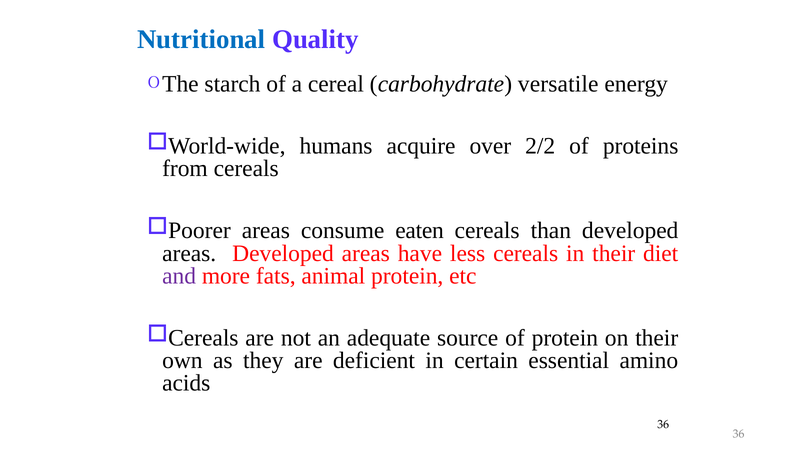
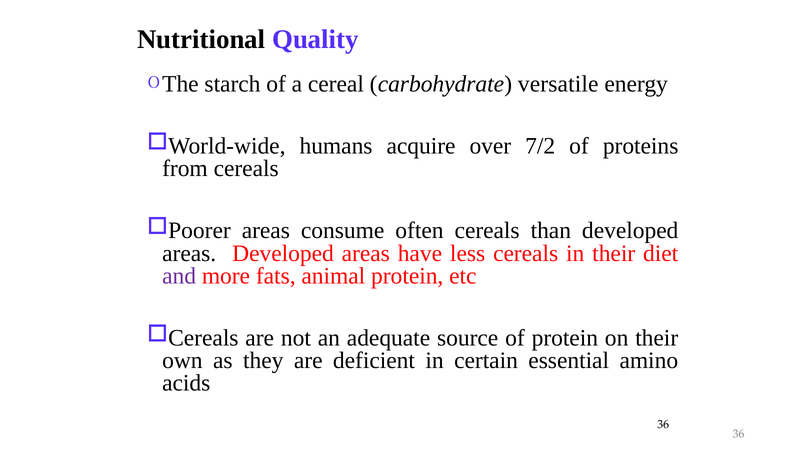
Nutritional colour: blue -> black (201, 39)
2/2: 2/2 -> 7/2 (540, 146)
eaten: eaten -> often (419, 230)
